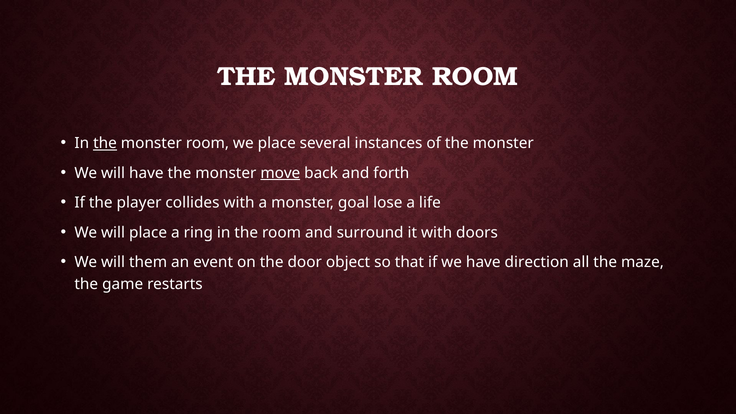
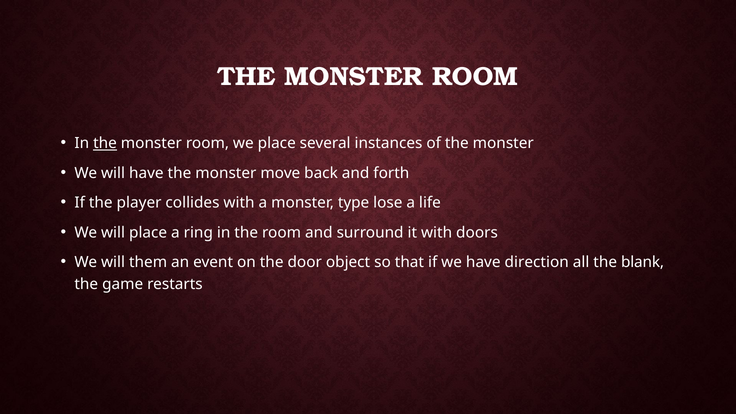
move underline: present -> none (280, 173)
goal: goal -> type (354, 203)
maze: maze -> blank (643, 262)
